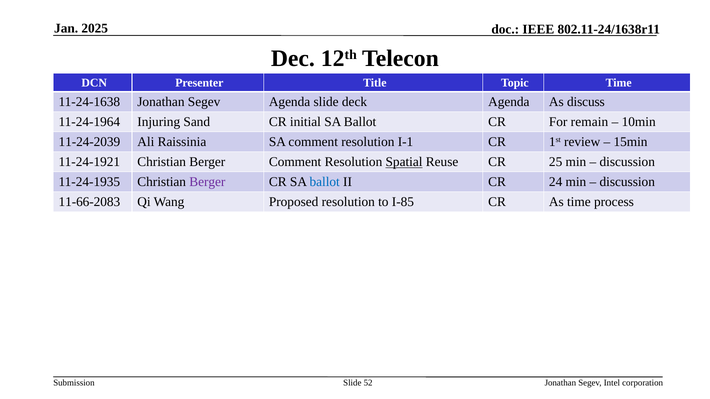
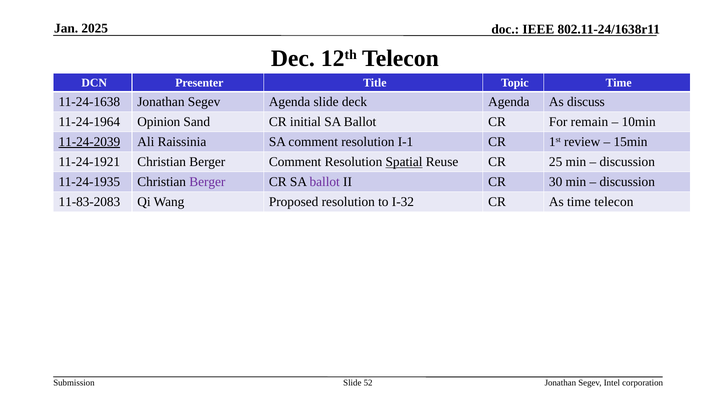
Injuring: Injuring -> Opinion (159, 122)
11-24-2039 underline: none -> present (89, 142)
ballot colour: blue -> purple (325, 182)
24: 24 -> 30 (556, 182)
11-66-2083: 11-66-2083 -> 11-83-2083 (89, 202)
I-85: I-85 -> I-32 (403, 202)
time process: process -> telecon (614, 202)
